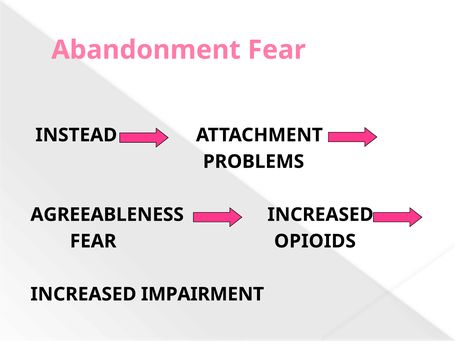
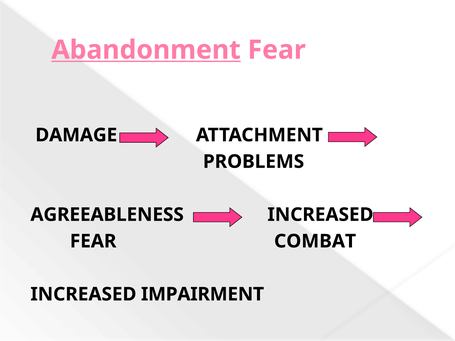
Abandonment underline: none -> present (146, 50)
INSTEAD: INSTEAD -> DAMAGE (76, 135)
OPIOIDS: OPIOIDS -> COMBAT (315, 241)
